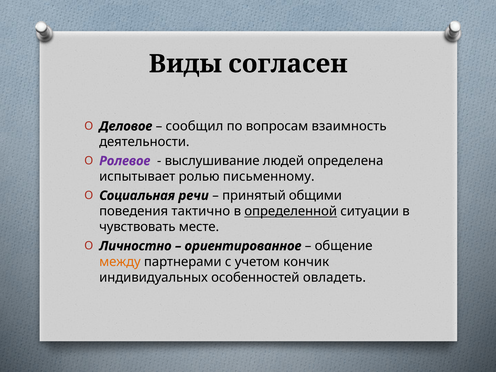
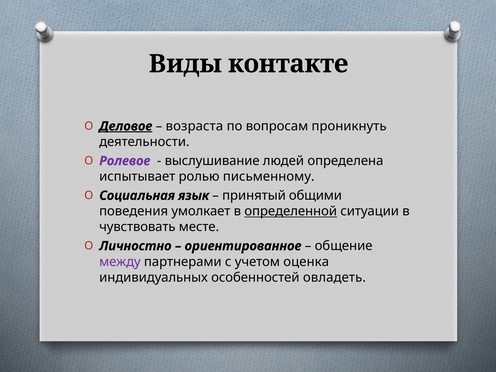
согласен: согласен -> контакте (288, 64)
Деловое underline: none -> present (126, 126)
сообщил: сообщил -> возраста (194, 126)
взаимность: взаимность -> проникнуть (349, 126)
речи: речи -> язык (194, 196)
тактично: тактично -> умолкает (201, 211)
между colour: orange -> purple (120, 262)
кончик: кончик -> оценка (306, 262)
